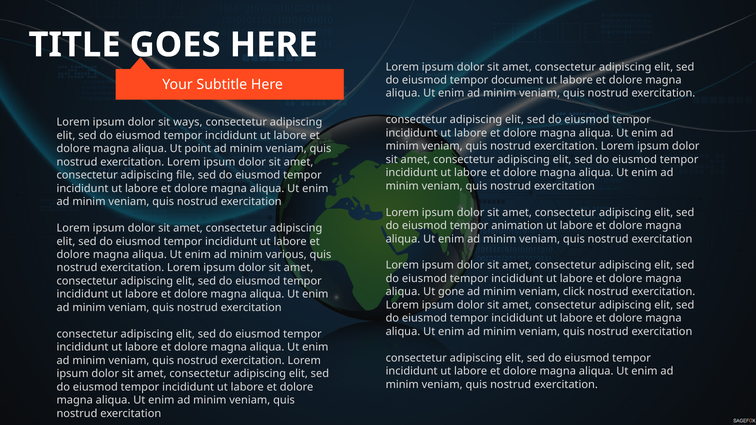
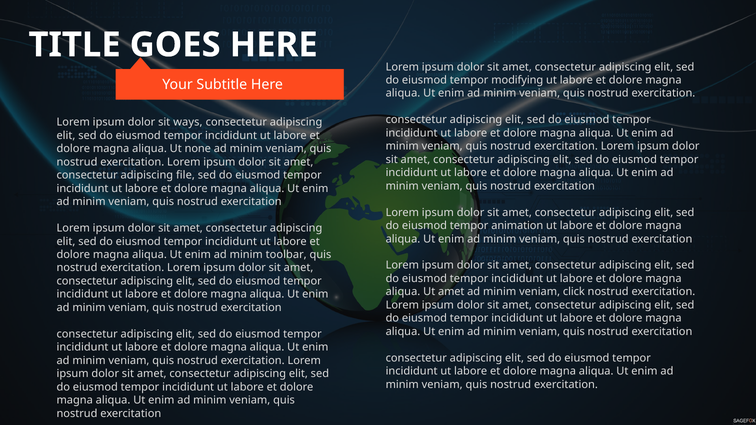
document: document -> modifying (517, 80)
point: point -> none (198, 149)
various: various -> toolbar (286, 255)
Ut gone: gone -> amet (451, 292)
